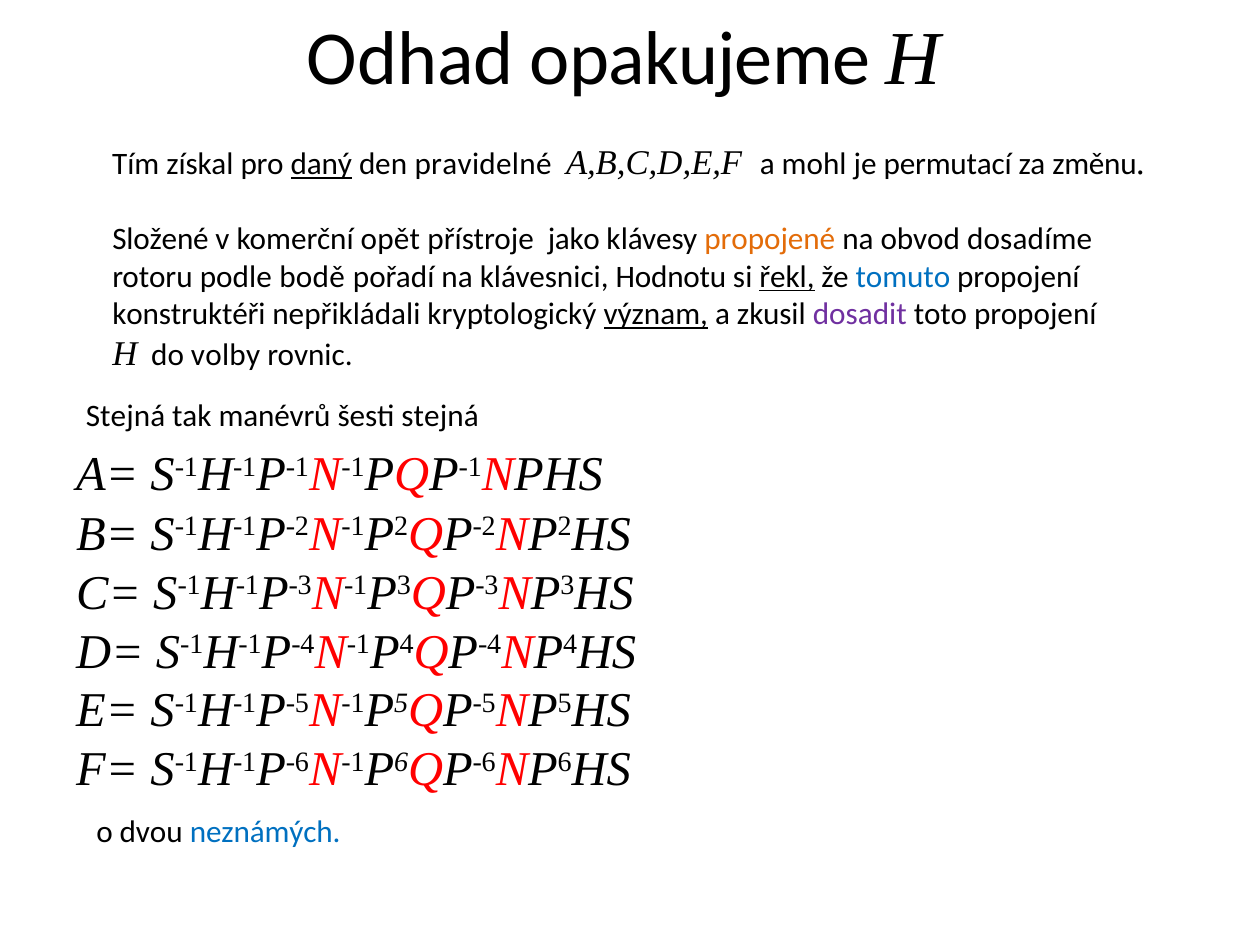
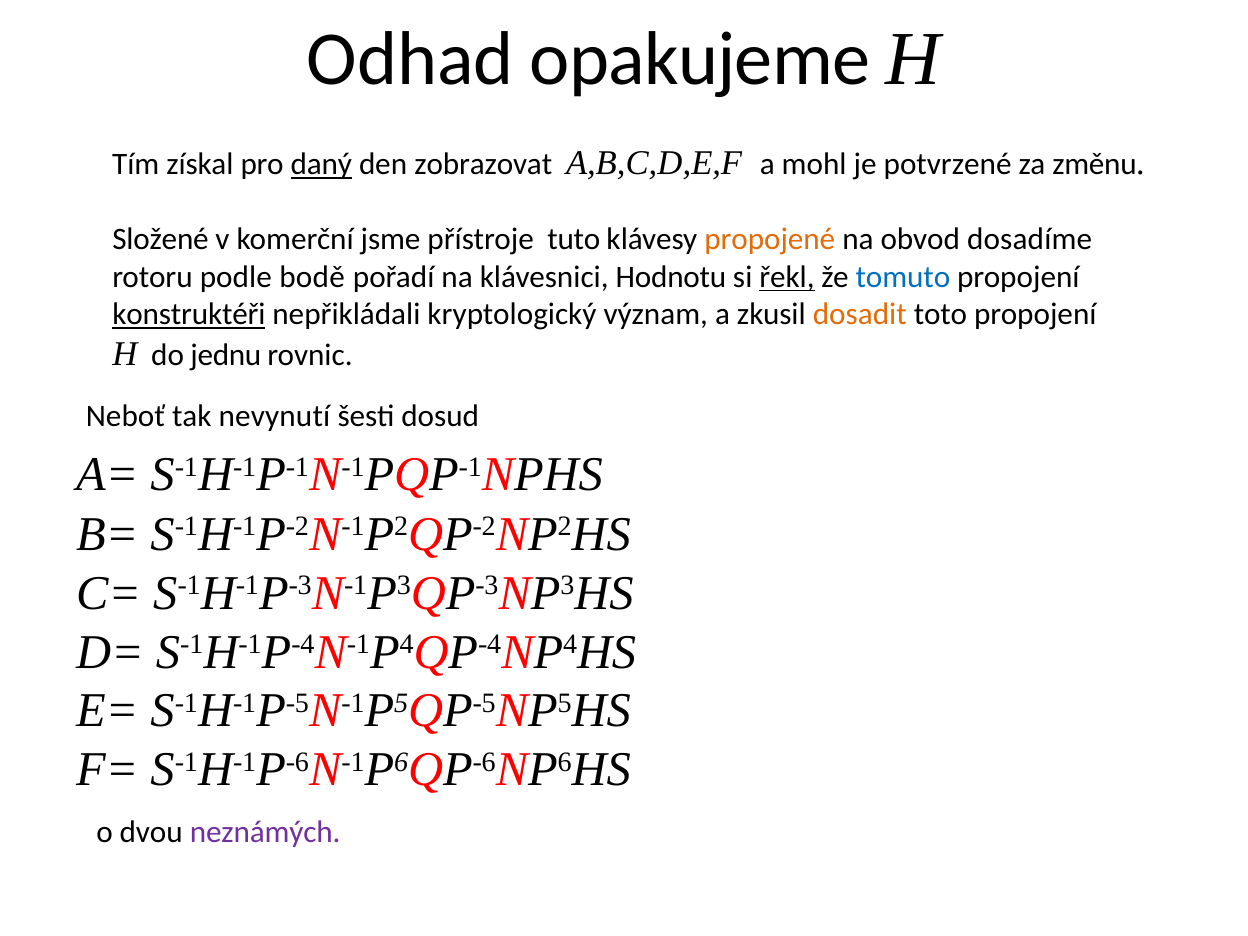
pravidelné: pravidelné -> zobrazovat (483, 164)
permutací: permutací -> potvrzené (948, 164)
opět: opět -> jsme (391, 240)
jako: jako -> tuto (574, 240)
konstruktéři underline: none -> present (189, 314)
význam underline: present -> none (656, 314)
dosadit colour: purple -> orange (860, 314)
volby: volby -> jednu (226, 355)
Stejná: Stejná -> Neboť (126, 416)
manévrů: manévrů -> nevynutí (274, 416)
šesti stejná: stejná -> dosud (440, 416)
neznámých colour: blue -> purple (265, 832)
